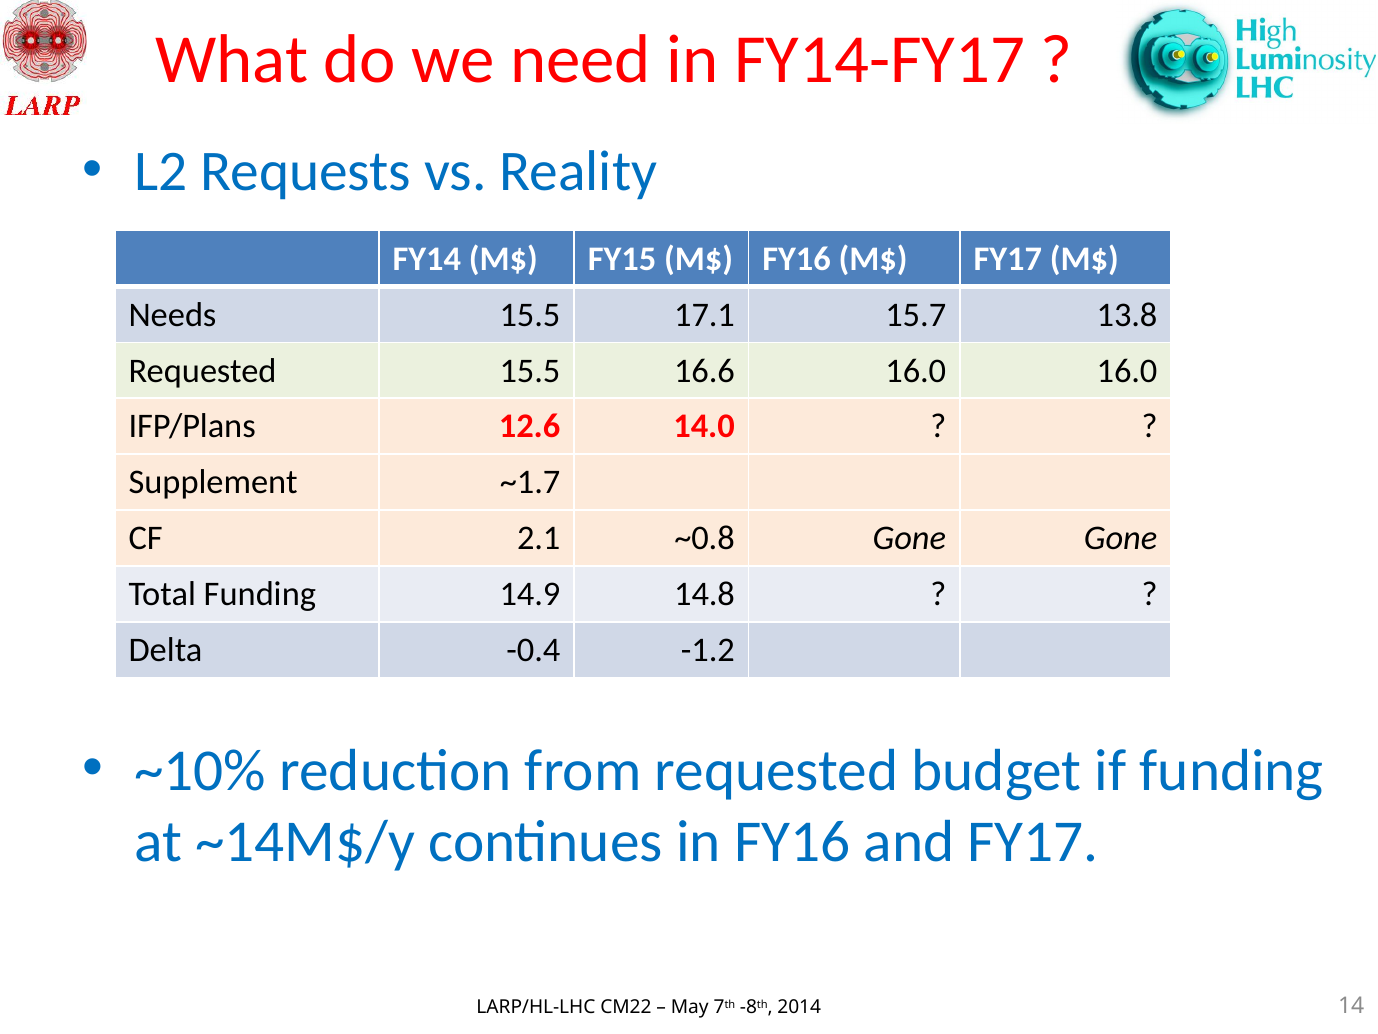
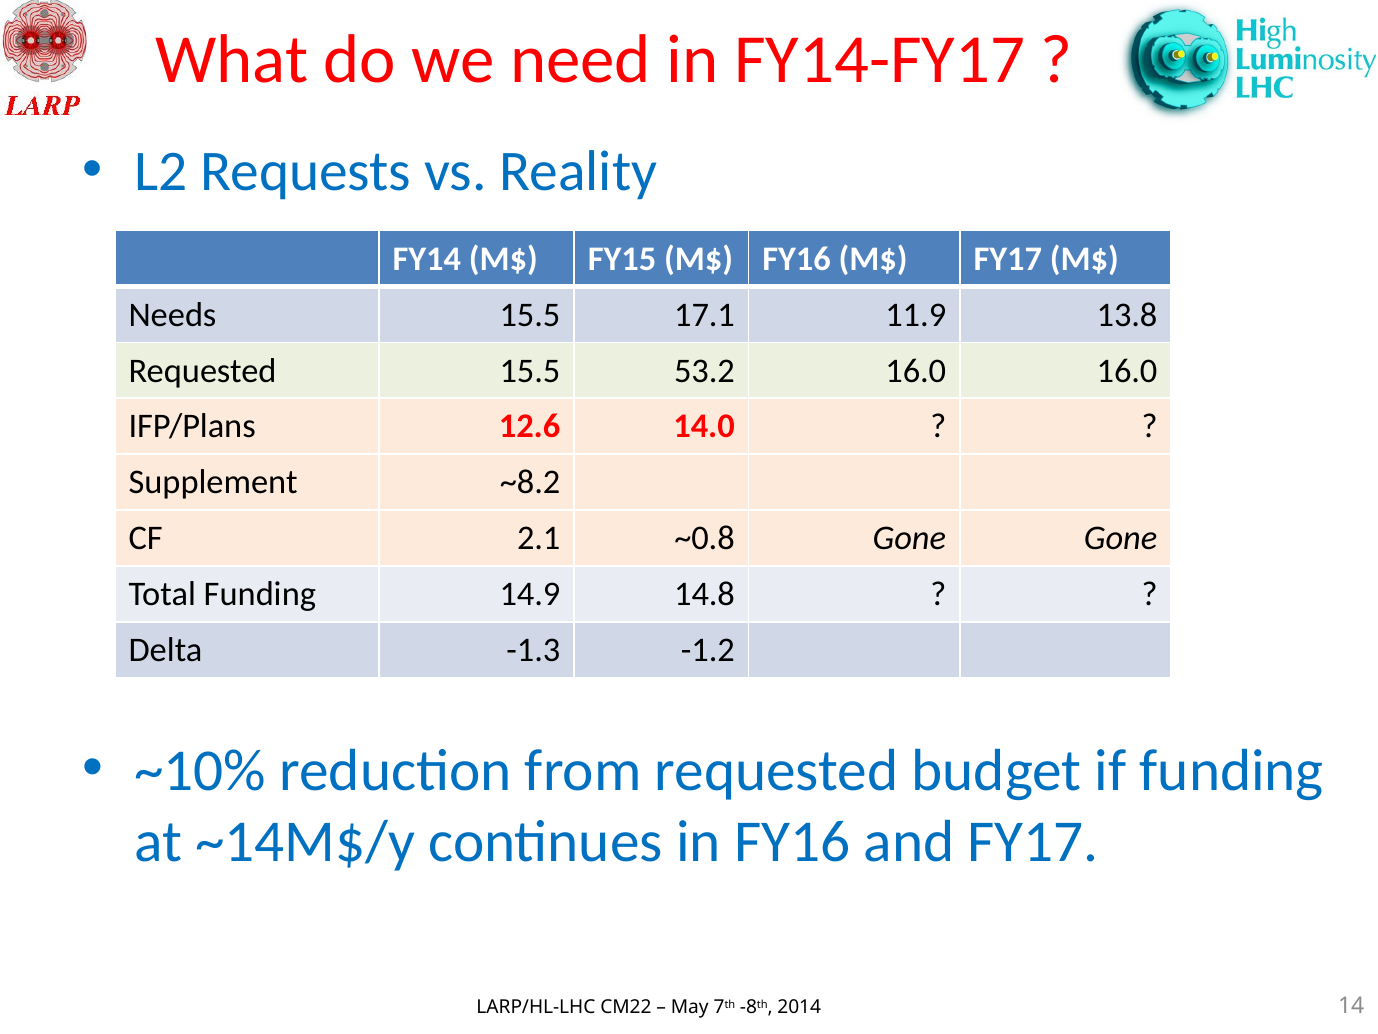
15.7: 15.7 -> 11.9 (916, 315)
16.6: 16.6 -> 53.2 (705, 371)
~1.7: ~1.7 -> ~8.2 (530, 482)
-0.4: -0.4 -> -1.3 (533, 650)
